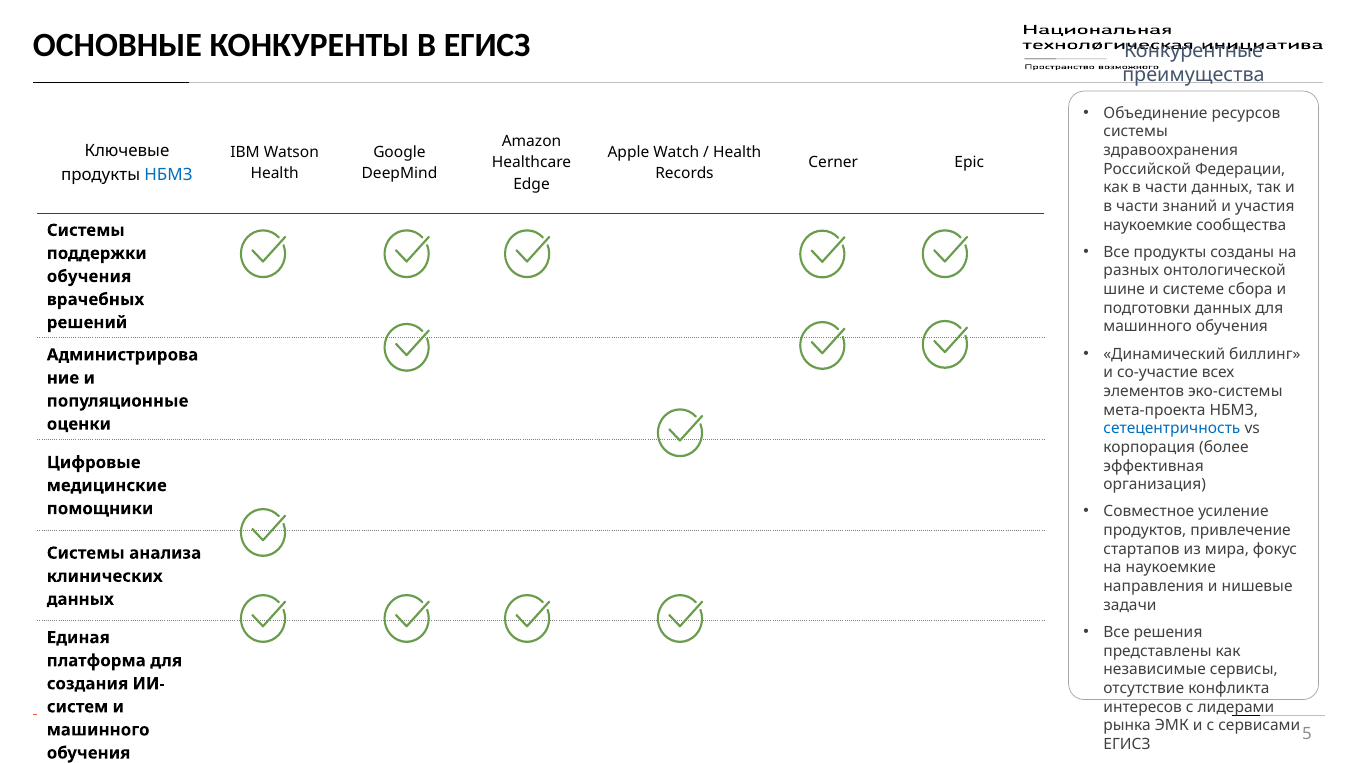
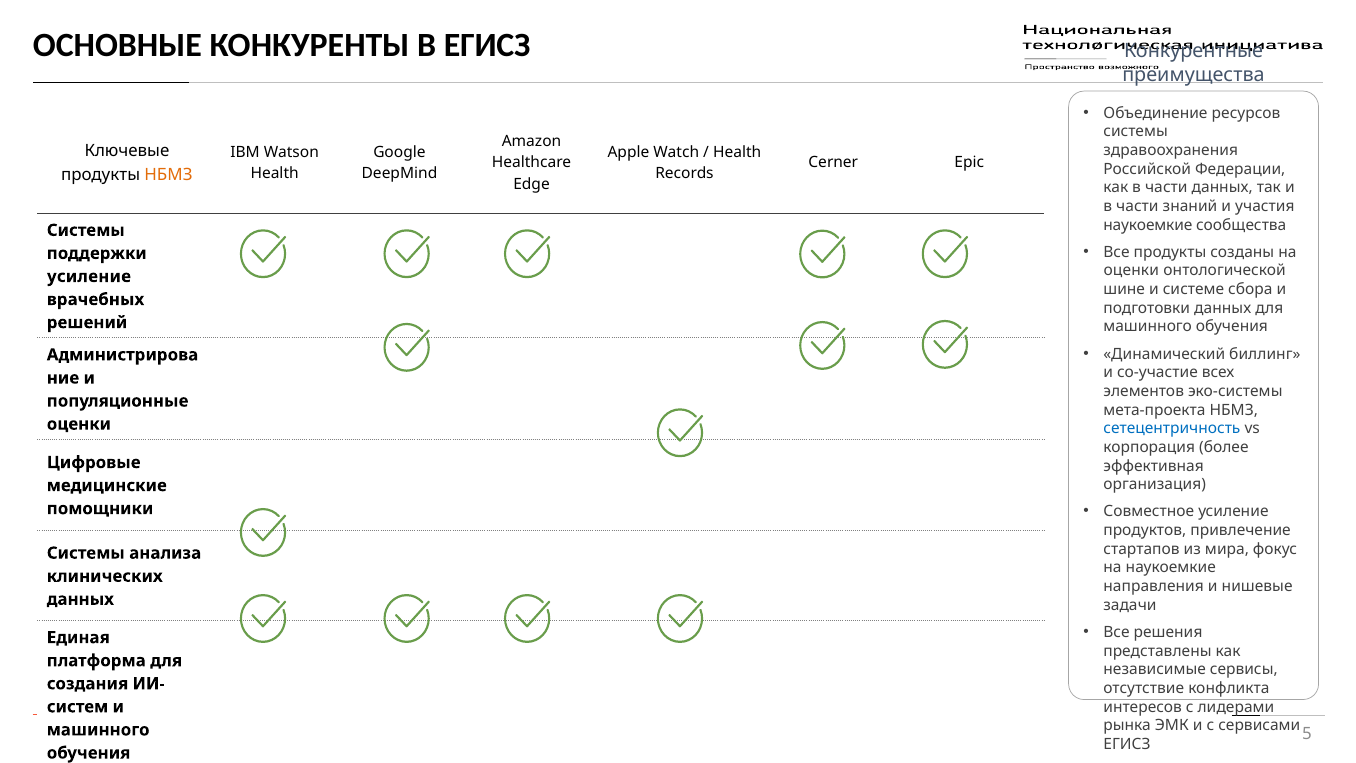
НБМЗ colour: blue -> orange (168, 174)
разных: разных -> оценки (1131, 271)
обучения: обучения -> усиление (89, 276)
